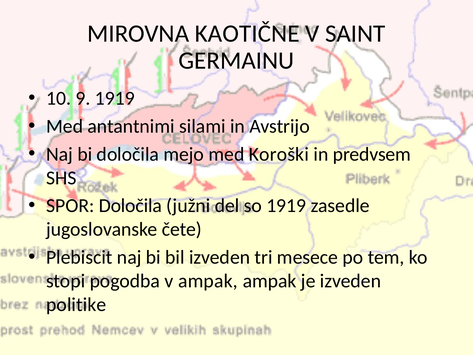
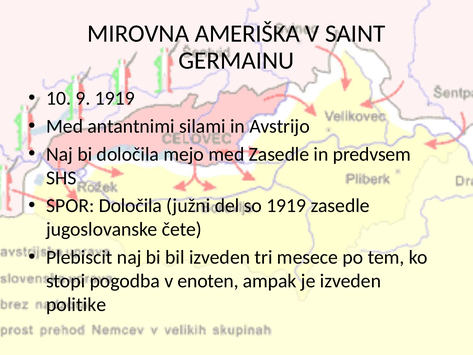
KAOTIČNE: KAOTIČNE -> AMERIŠKA (247, 34)
med Koroški: Koroški -> Zasedle (279, 154)
v ampak: ampak -> enoten (208, 281)
